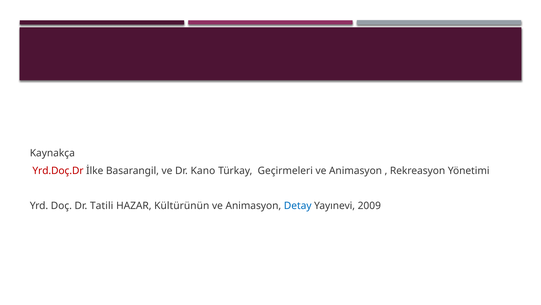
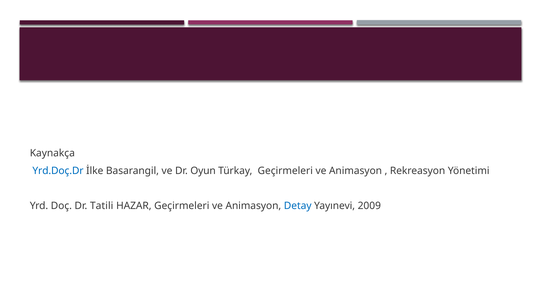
Yrd.Doç.Dr colour: red -> blue (58, 170)
Kano: Kano -> Oyun (203, 170)
HAZAR Kültürünün: Kültürünün -> Geçirmeleri (182, 205)
